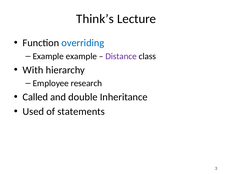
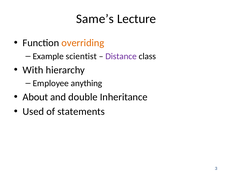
Think’s: Think’s -> Same’s (95, 19)
overriding colour: blue -> orange (83, 43)
Example example: example -> scientist (81, 56)
research: research -> anything (86, 83)
Called: Called -> About (35, 97)
